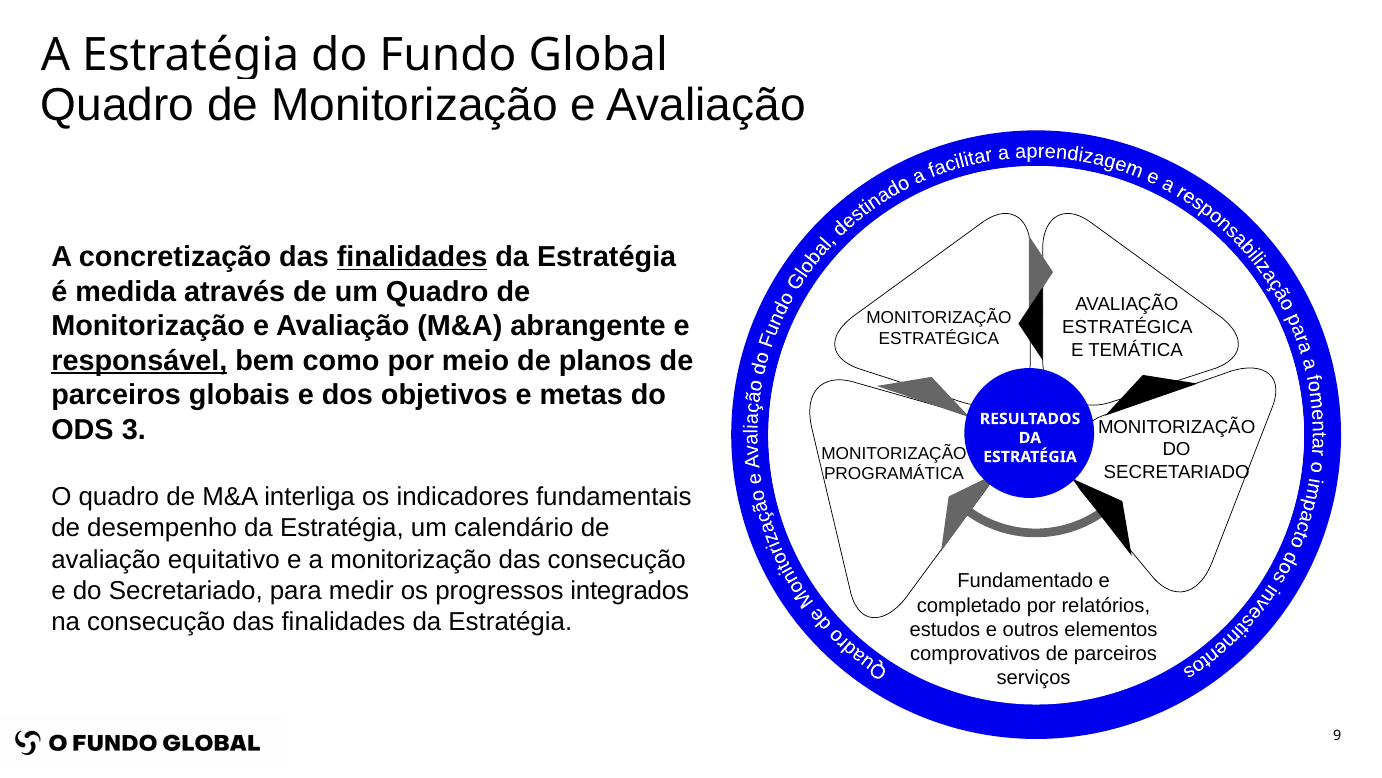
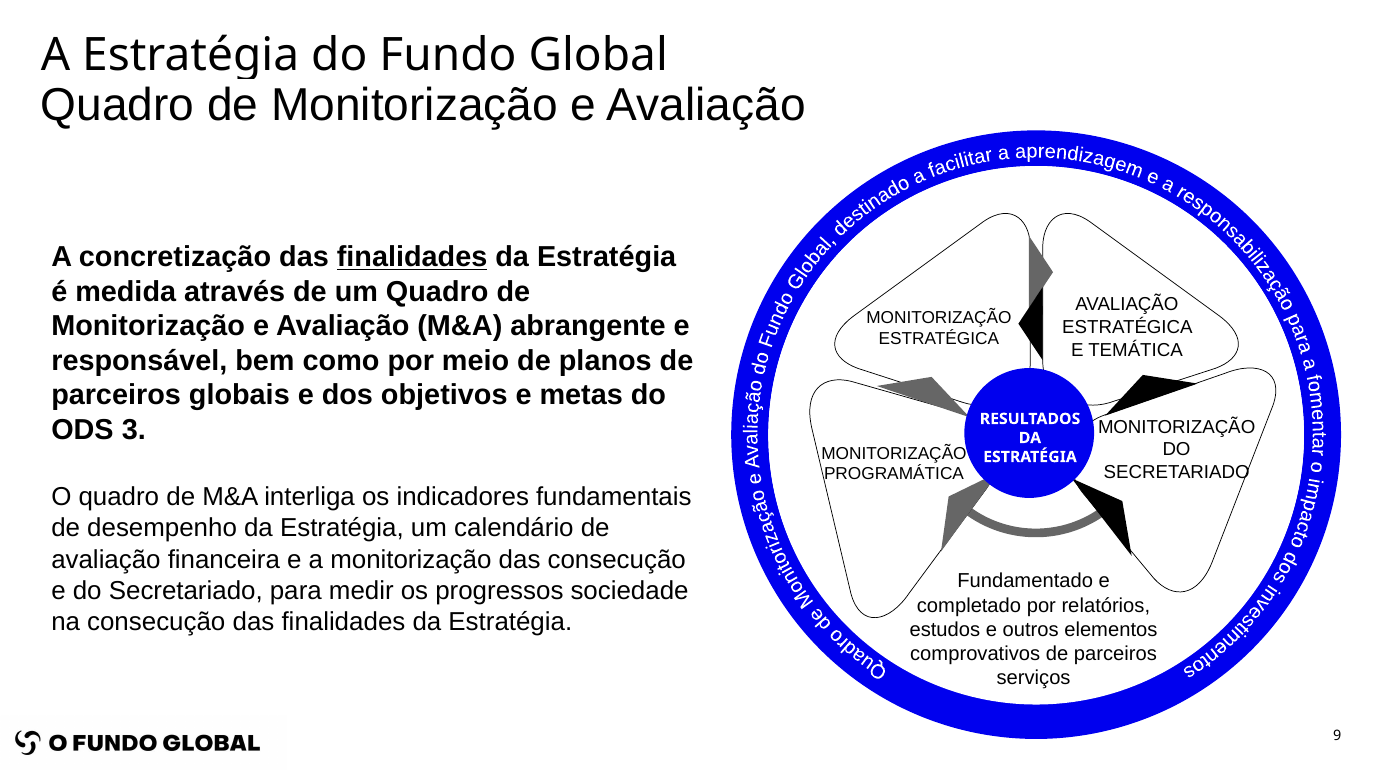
responsável underline: present -> none (139, 361)
equitativo: equitativo -> financeira (224, 559)
integrados: integrados -> sociedade (630, 590)
